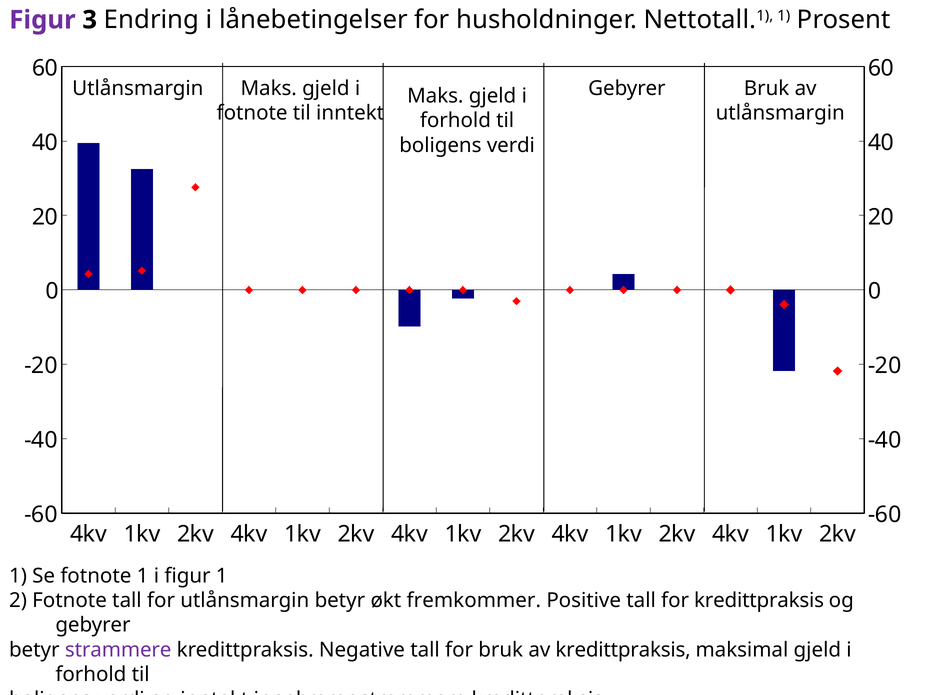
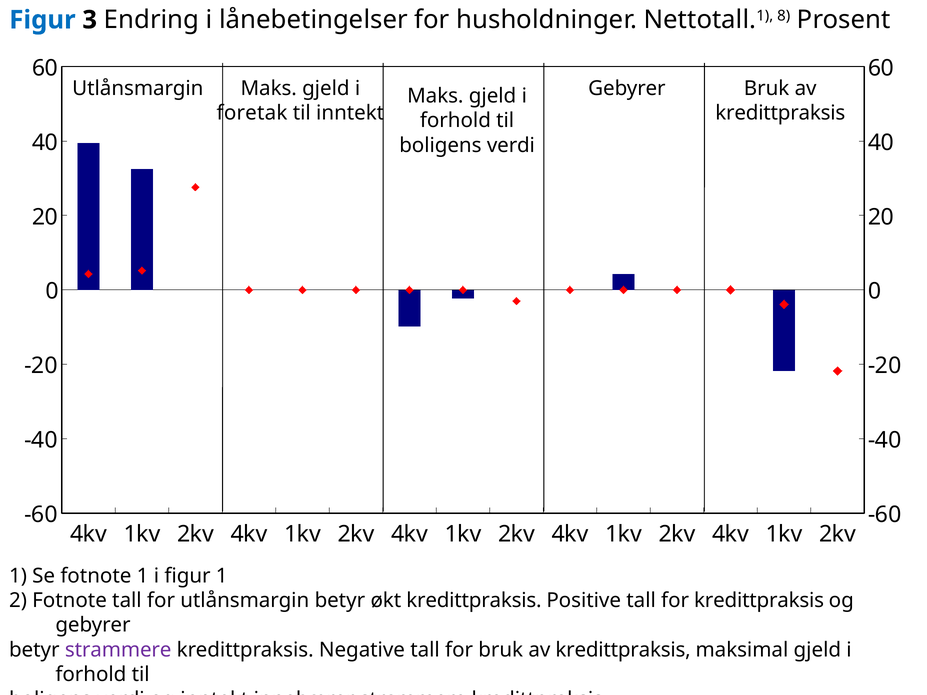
Figur colour: purple -> blue (42, 20)
Nettotall.1 1: 1 -> 8 (784, 16)
fotnote: fotnote -> foretak (252, 113)
utlånsmargin: utlånsmargin -> kredittpraksis (780, 113)
økt fremkommer: fremkommer -> kredittpraksis (474, 601)
